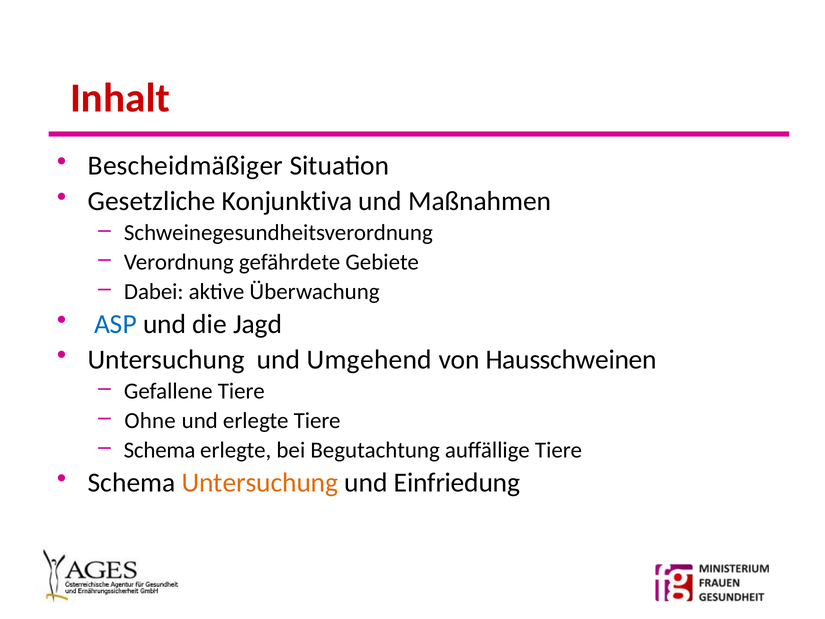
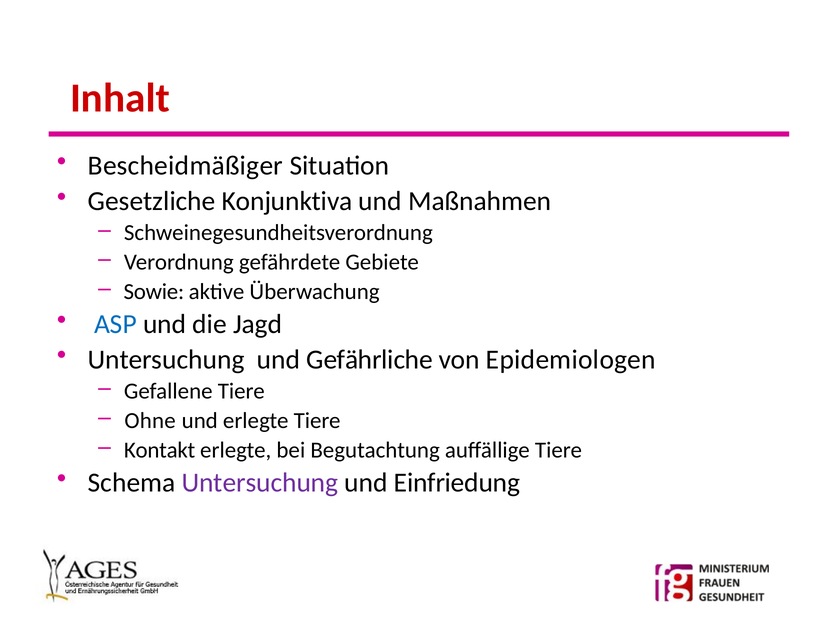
Dabei: Dabei -> Sowie (154, 291)
Umgehend: Umgehend -> Gefährliche (370, 359)
Hausschweinen: Hausschweinen -> Epidemiologen (571, 359)
Schema: Schema -> Kontakt (160, 450)
Untersuchung colour: orange -> purple (260, 482)
